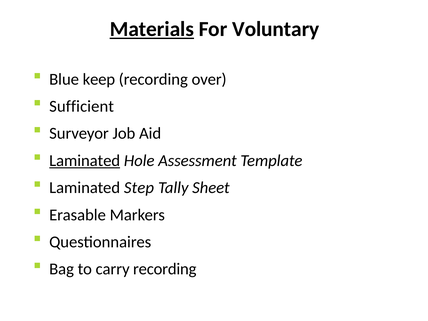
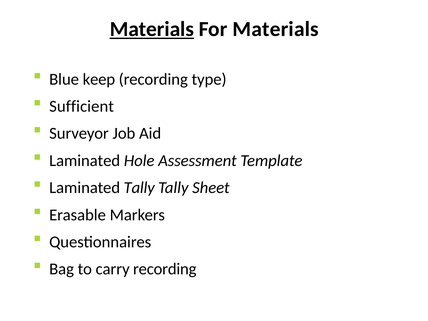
For Voluntary: Voluntary -> Materials (276, 29)
over: over -> type (209, 79)
Laminated underline: present -> none (85, 161)
Laminated Step: Step -> Tally (139, 188)
